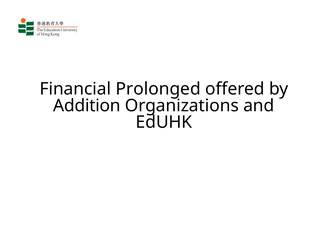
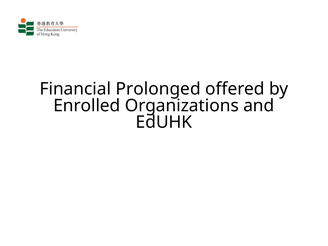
Addition: Addition -> Enrolled (87, 106)
